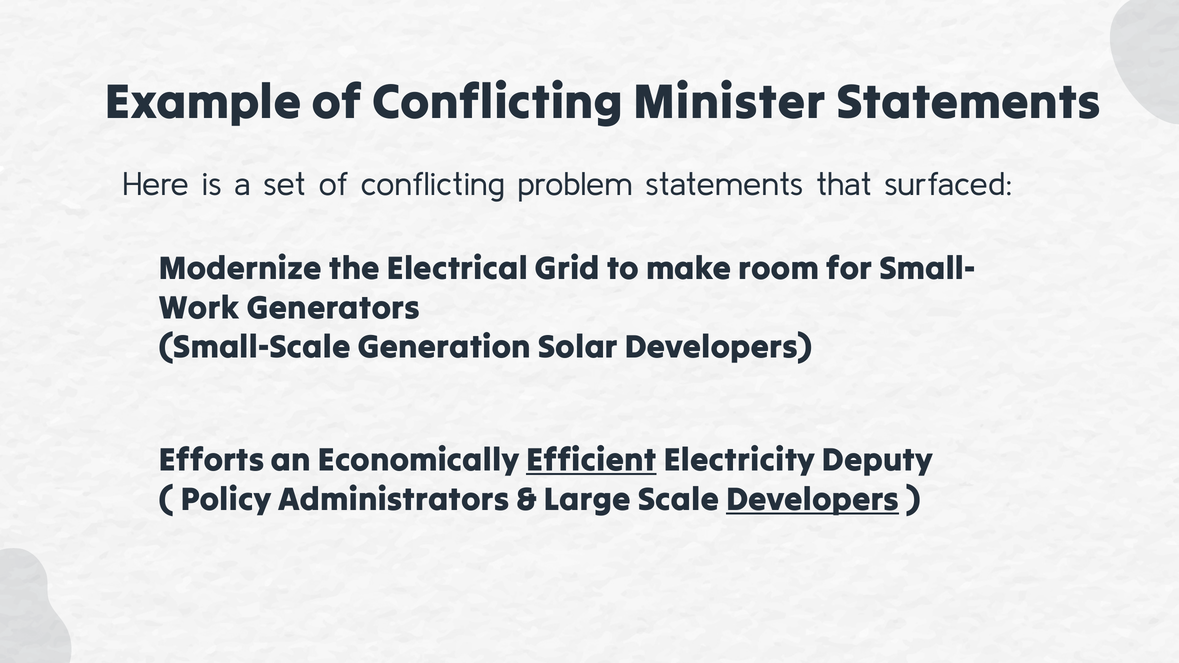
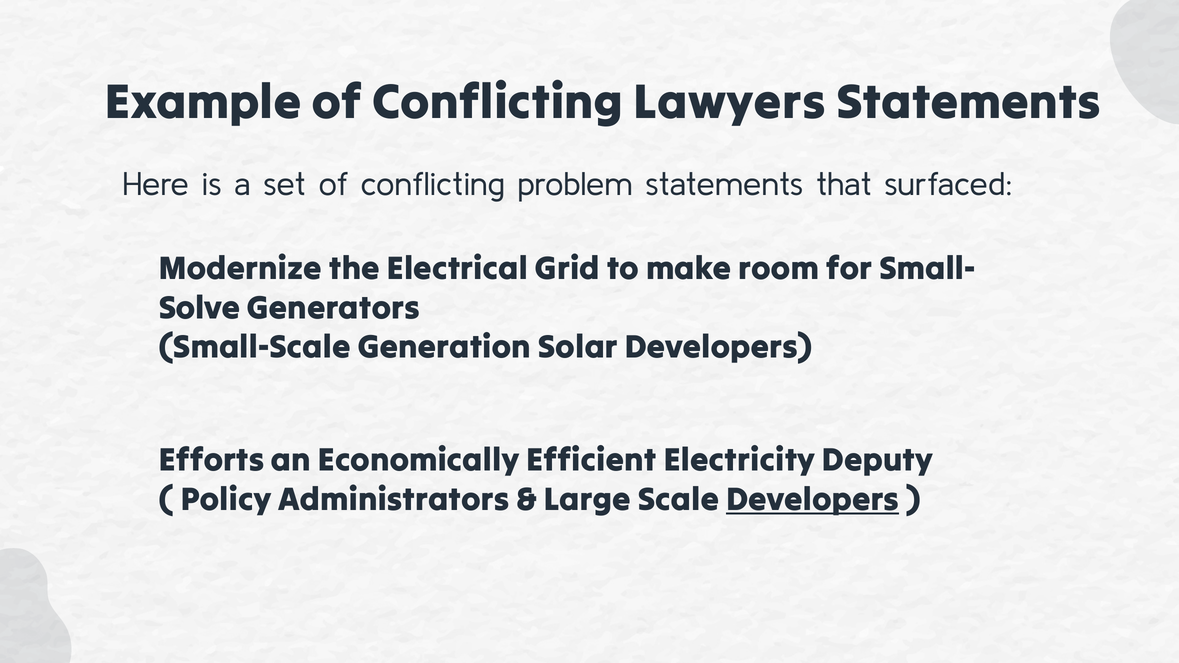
Minister: Minister -> Lawyers (729, 102)
Work: Work -> Solve (199, 308)
Efficient underline: present -> none (591, 460)
